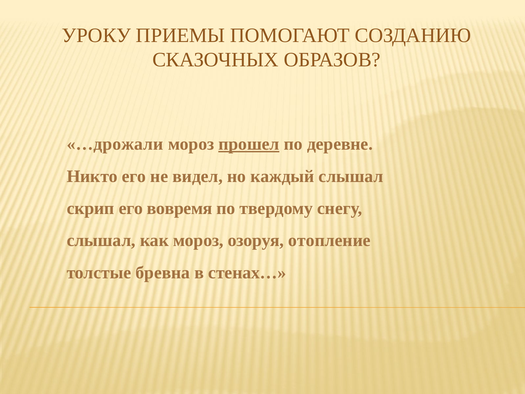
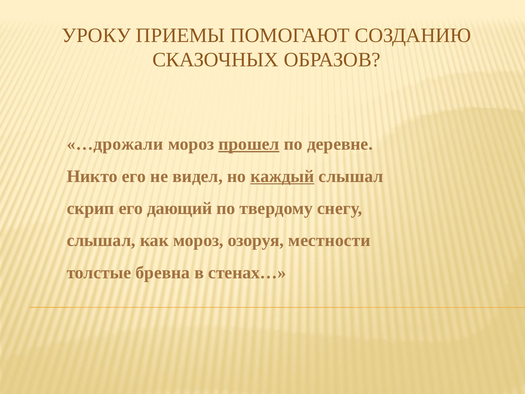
каждый underline: none -> present (282, 176)
вовремя: вовремя -> дающий (180, 208)
отопление: отопление -> местности (330, 240)
